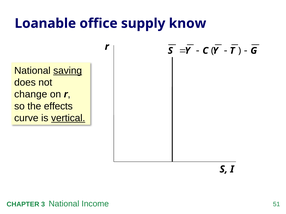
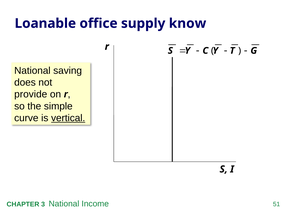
saving underline: present -> none (68, 71)
change: change -> provide (31, 95)
effects: effects -> simple (58, 106)
